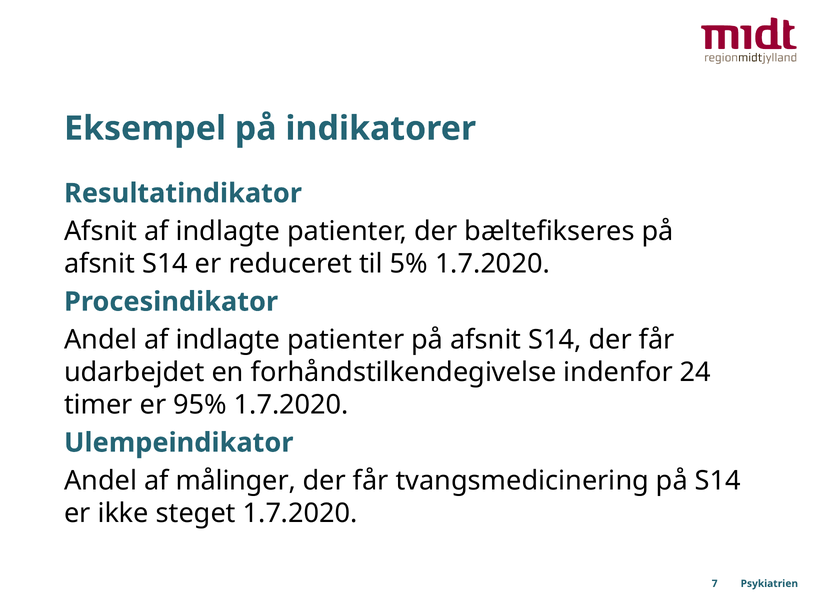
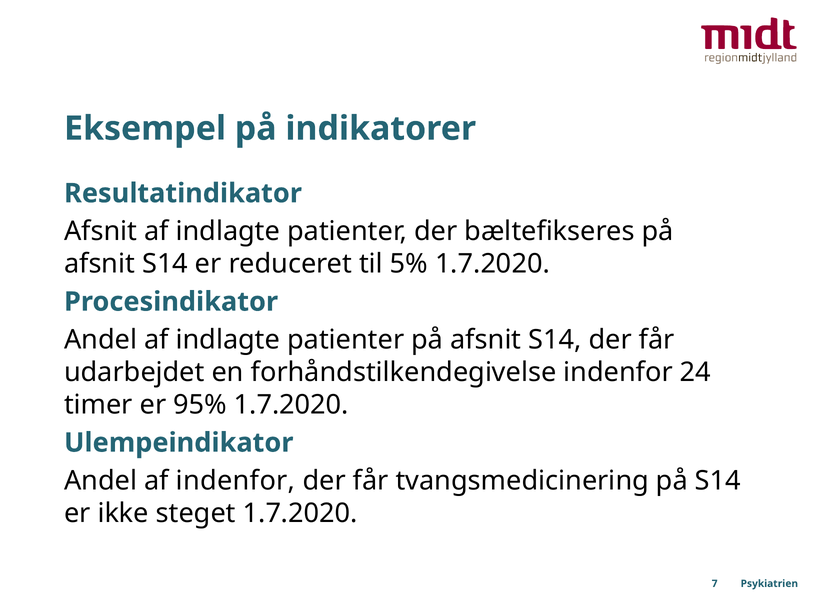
af målinger: målinger -> indenfor (235, 481)
